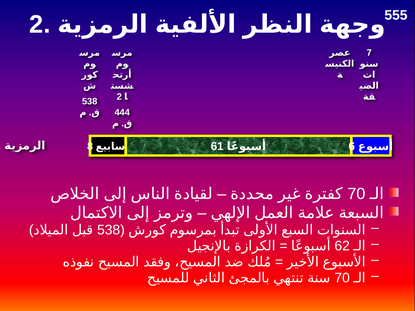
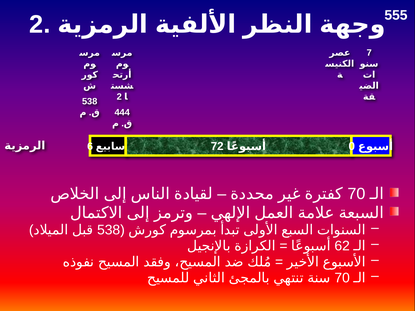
8: 8 -> 6 (90, 147)
61: 61 -> 72 (217, 147)
6: 6 -> 0 (352, 147)
